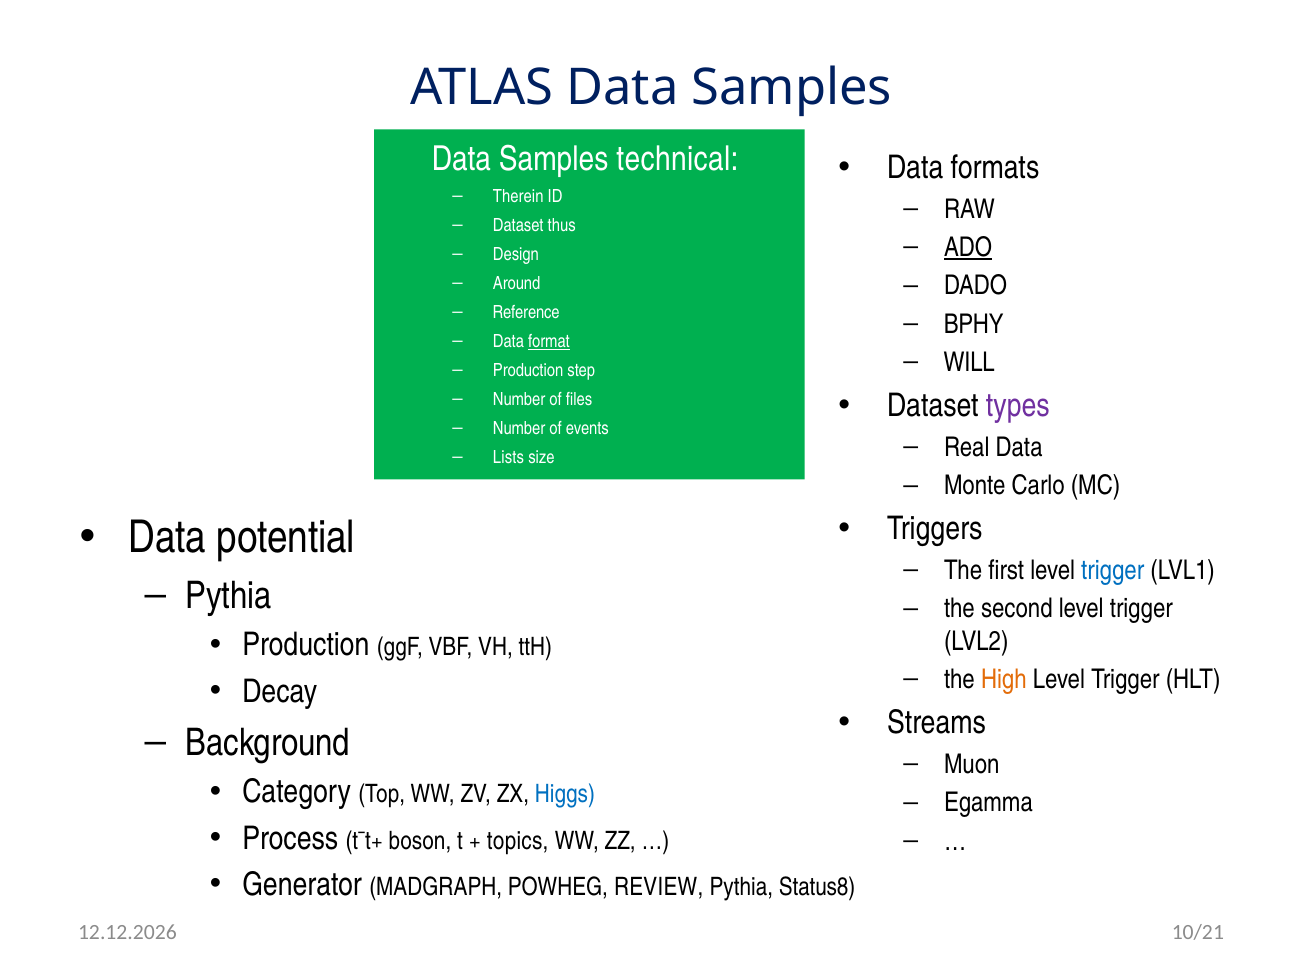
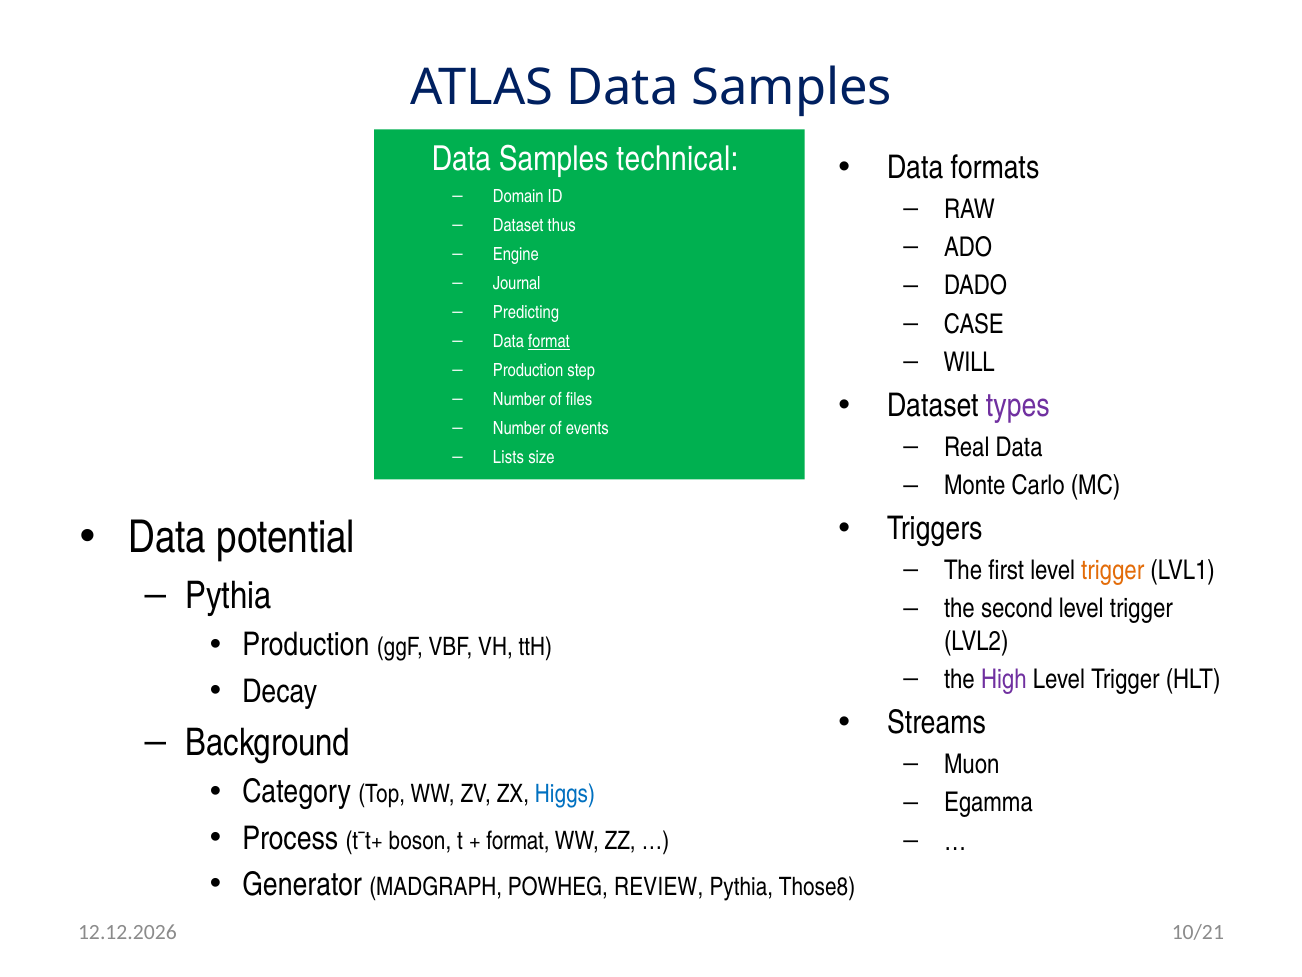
Therein: Therein -> Domain (518, 196)
ADO underline: present -> none (968, 248)
Design: Design -> Engine (516, 254)
Around: Around -> Journal (517, 283)
Reference: Reference -> Predicting (526, 312)
BPHY: BPHY -> CASE (974, 324)
trigger colour: blue -> orange (1113, 570)
High colour: orange -> purple (1004, 679)
topics: topics -> format (518, 840)
Status8: Status8 -> Those8 (817, 887)
